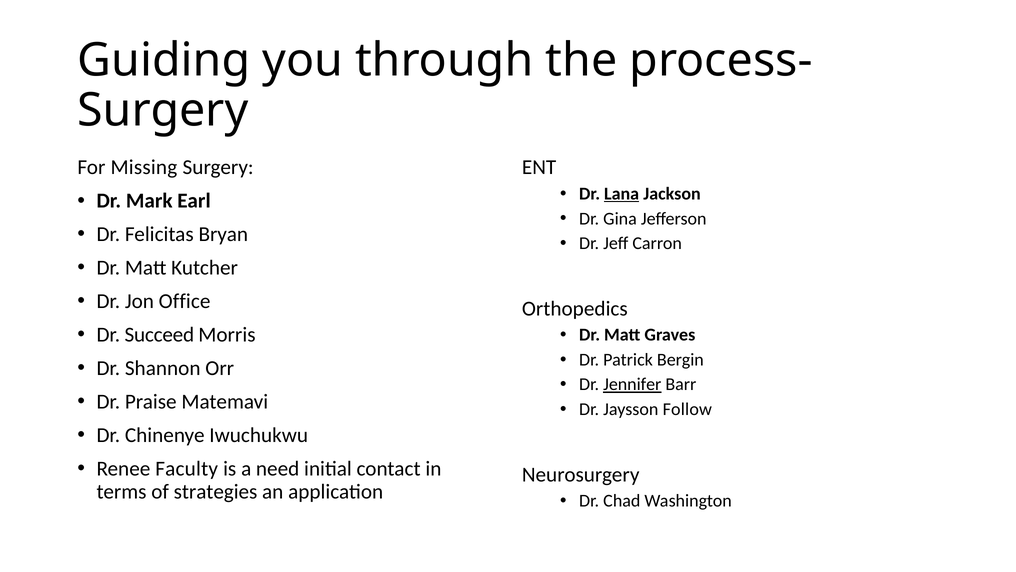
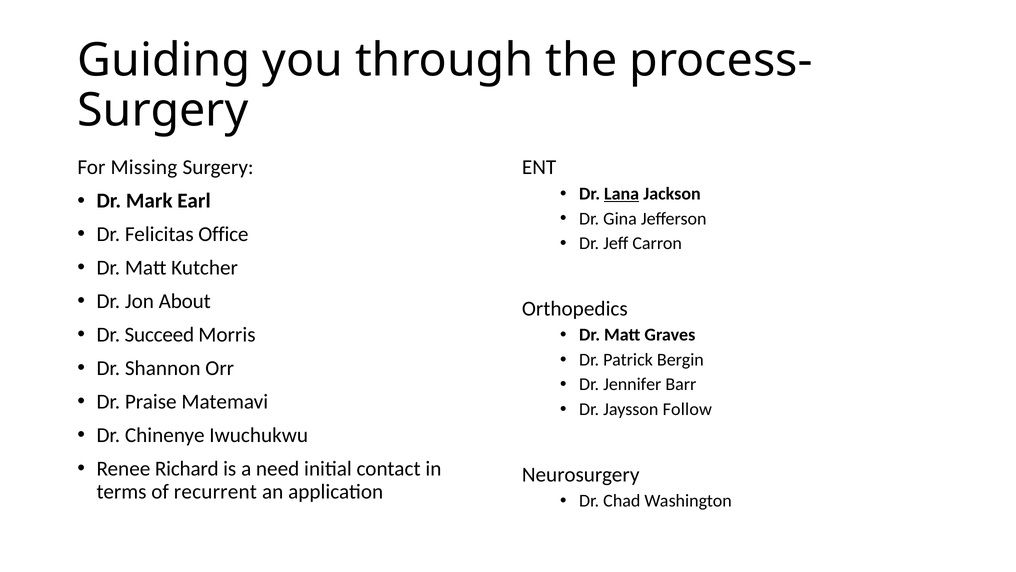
Bryan: Bryan -> Office (223, 234)
Office: Office -> About (185, 301)
Jennifer underline: present -> none (632, 384)
Faculty: Faculty -> Richard (187, 468)
strategies: strategies -> recurrent (215, 491)
